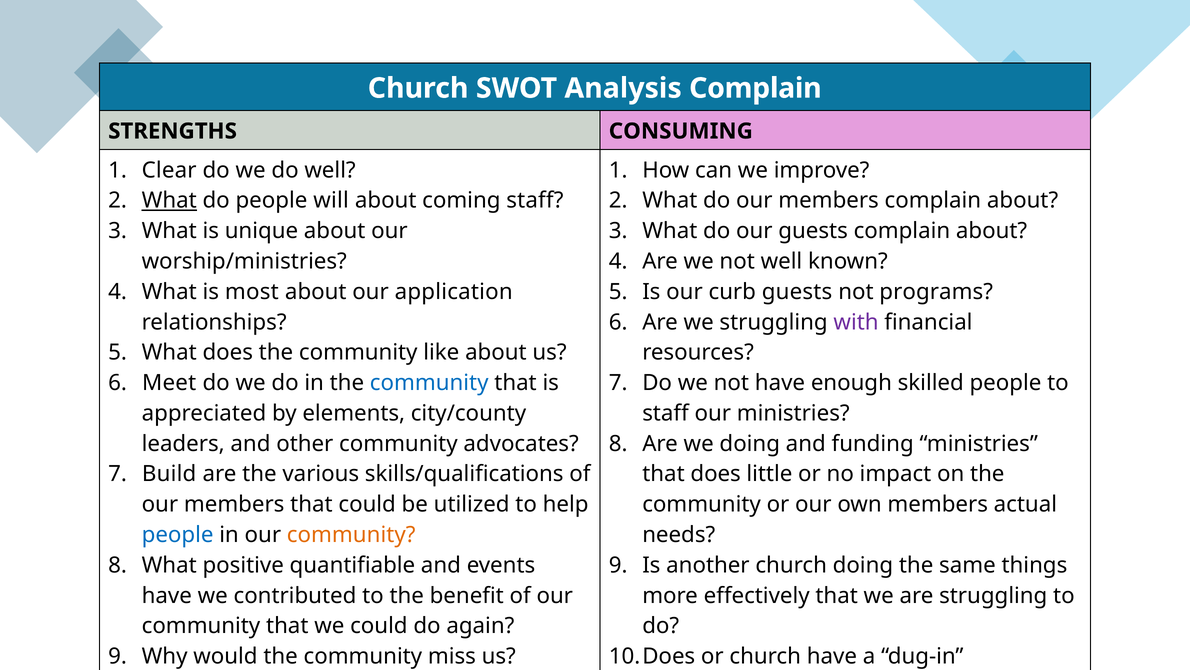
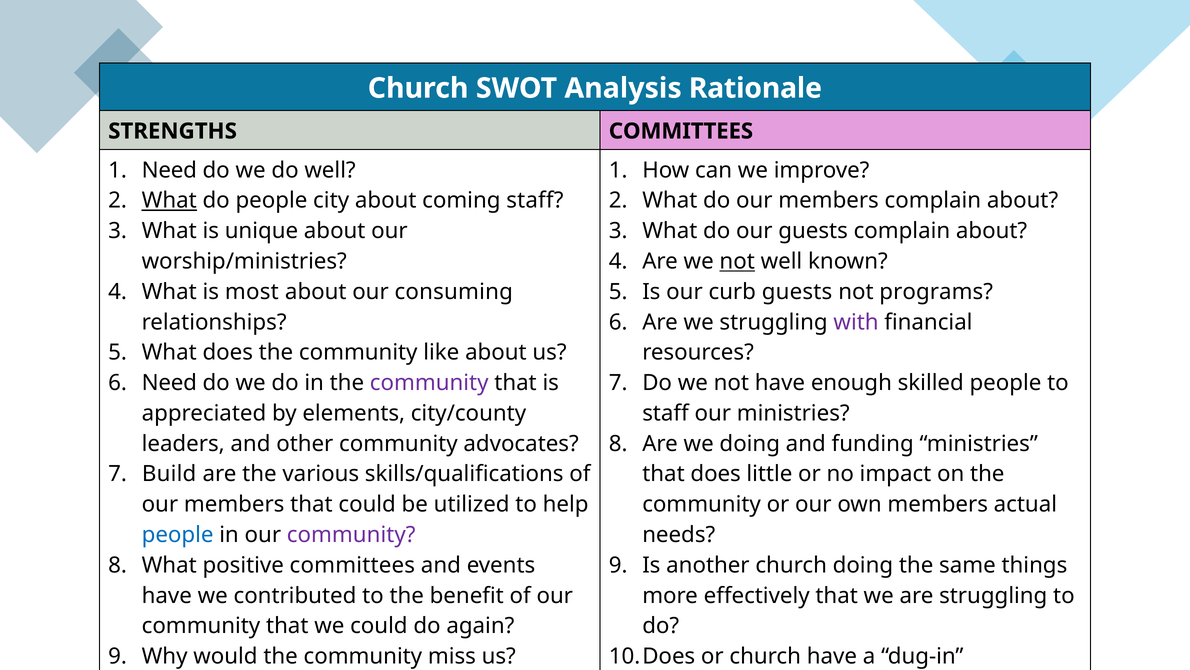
Analysis Complain: Complain -> Rationale (755, 88)
STRENGTHS CONSUMING: CONSUMING -> COMMITTEES (681, 131)
Clear: Clear -> Need (169, 170)
will: will -> city (331, 200)
not underline: none -> present (737, 261)
application: application -> consuming (454, 292)
Meet: Meet -> Need (169, 383)
community colour: blue -> purple (429, 383)
community colour: orange -> purple (351, 534)
positive quantifiable: quantifiable -> committees (352, 565)
